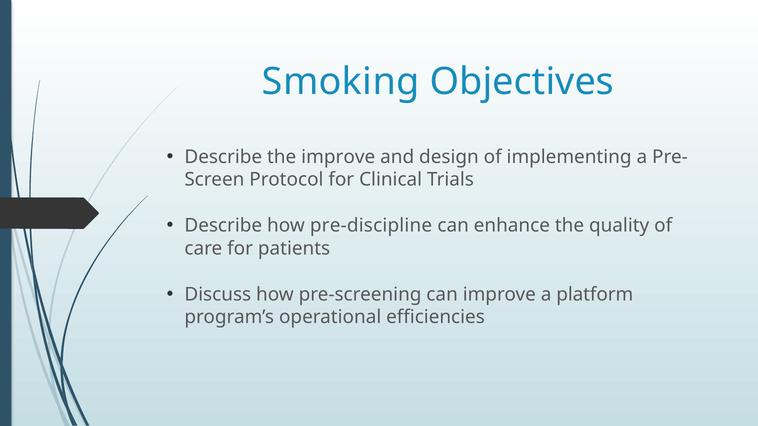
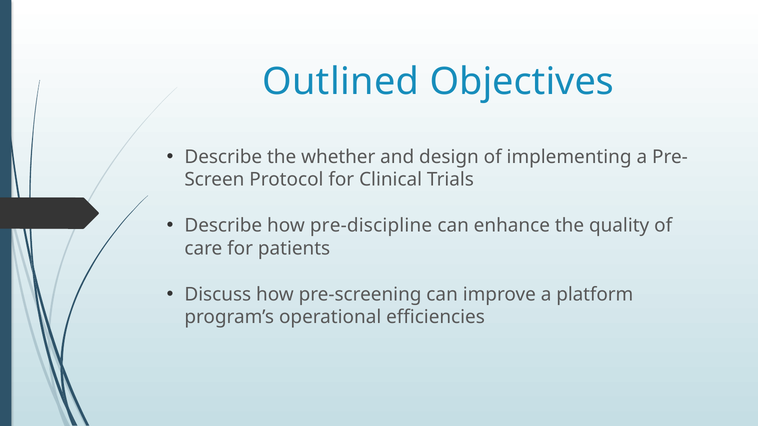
Smoking: Smoking -> Outlined (341, 82)
the improve: improve -> whether (338, 157)
